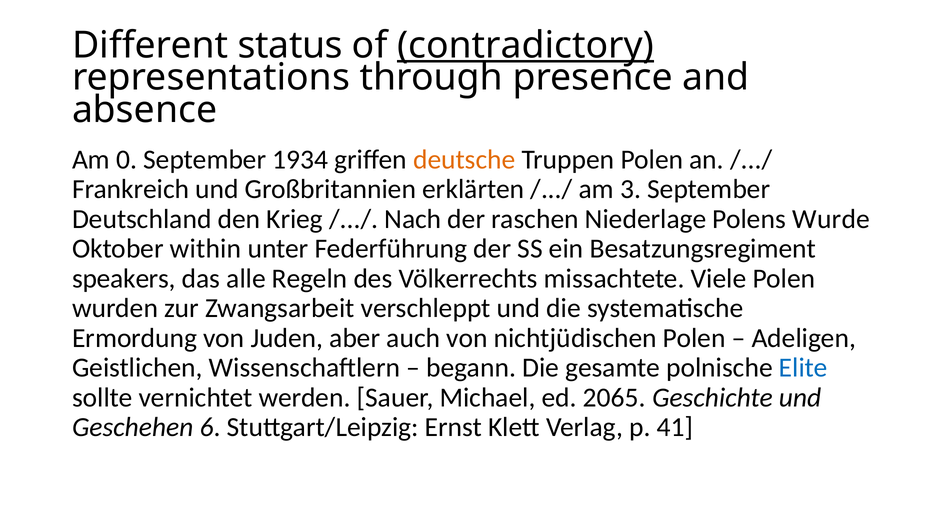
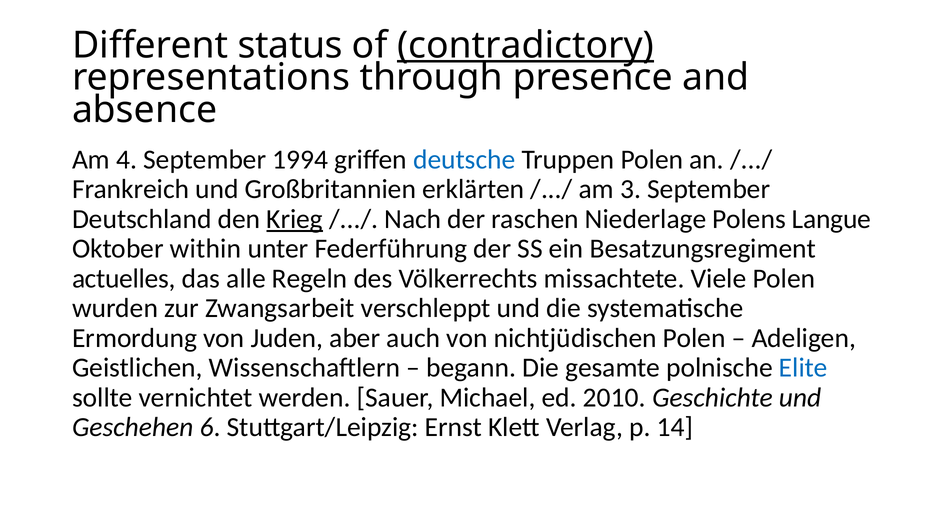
0: 0 -> 4 (127, 160)
1934: 1934 -> 1994 (300, 160)
deutsche colour: orange -> blue (464, 160)
Krieg underline: none -> present (295, 219)
Wurde: Wurde -> Langue (831, 219)
speakers: speakers -> actuelles (124, 279)
2065: 2065 -> 2010 (614, 398)
41: 41 -> 14 (675, 428)
